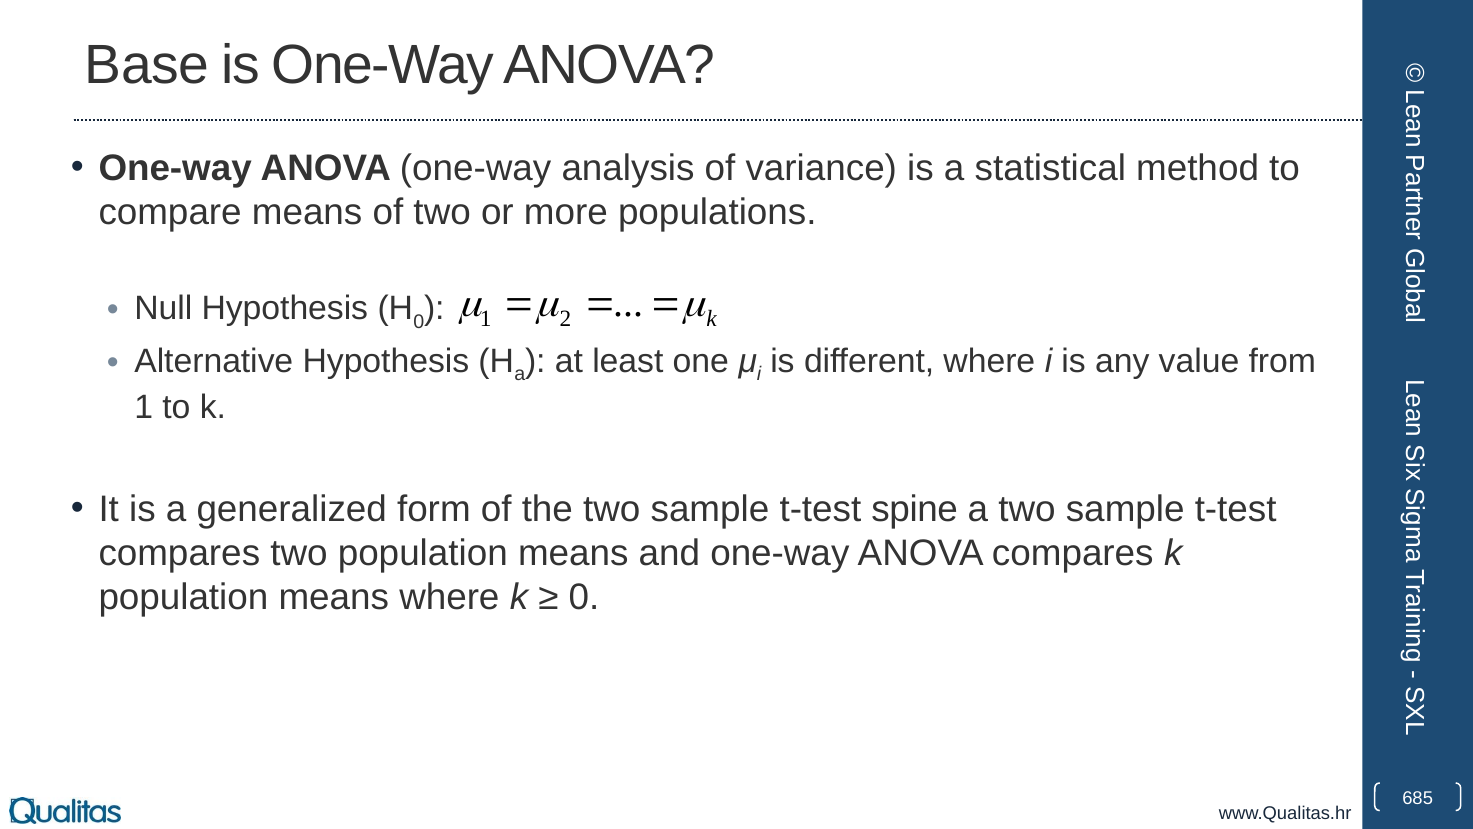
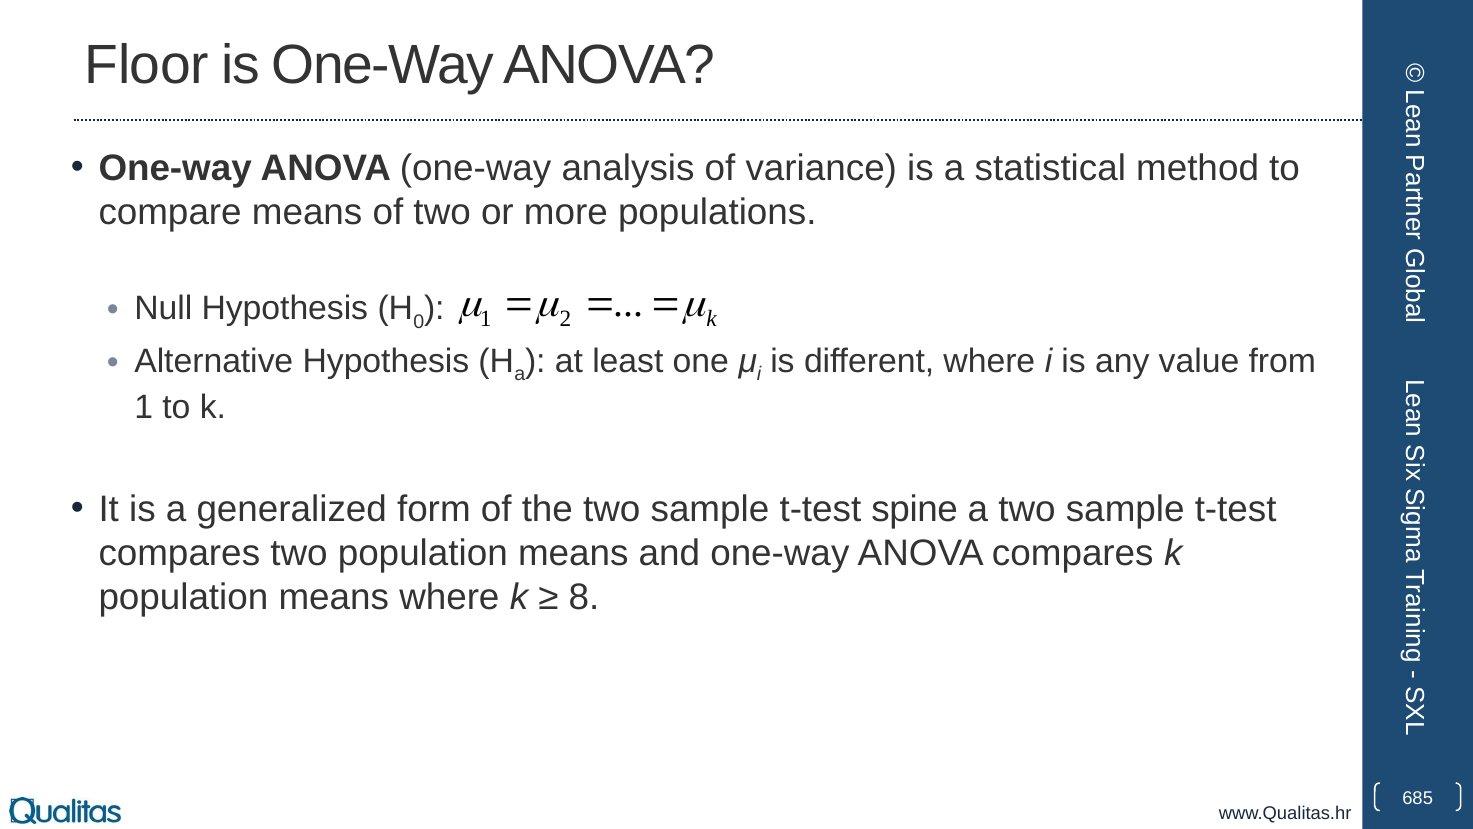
Base: Base -> Floor (147, 65)
0: 0 -> 8 (584, 597)
